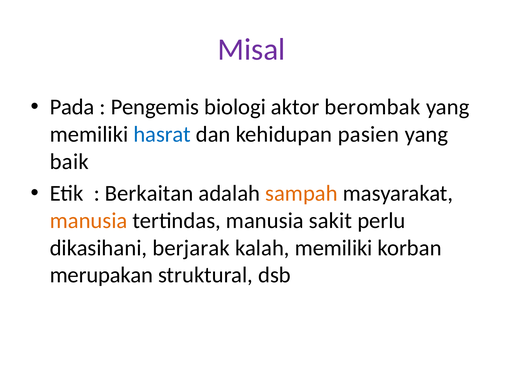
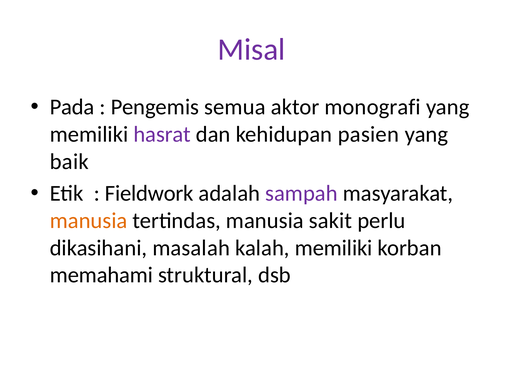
biologi: biologi -> semua (235, 107)
berombak: berombak -> monografi (373, 107)
hasrat colour: blue -> purple (162, 134)
Berkaitan: Berkaitan -> Fieldwork (149, 193)
sampah colour: orange -> purple (301, 193)
berjarak: berjarak -> masalah (191, 248)
merupakan: merupakan -> memahami (101, 275)
